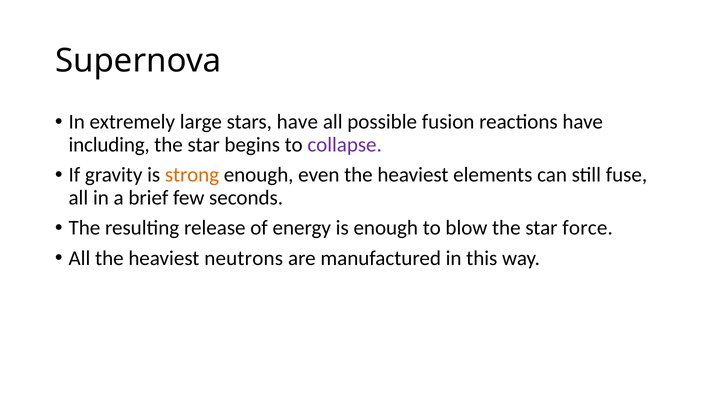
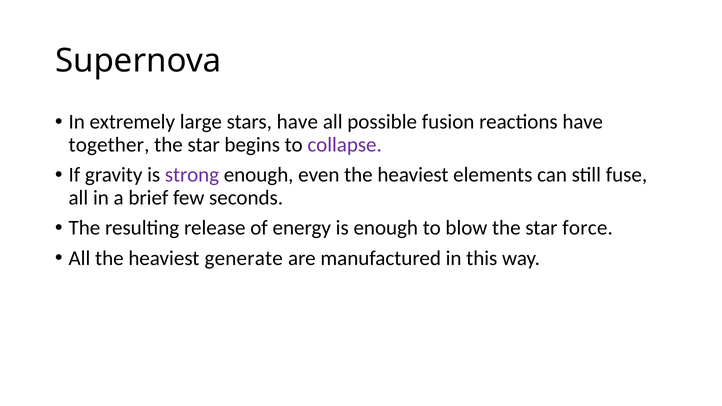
including: including -> together (109, 145)
strong colour: orange -> purple (192, 175)
neutrons: neutrons -> generate (244, 258)
